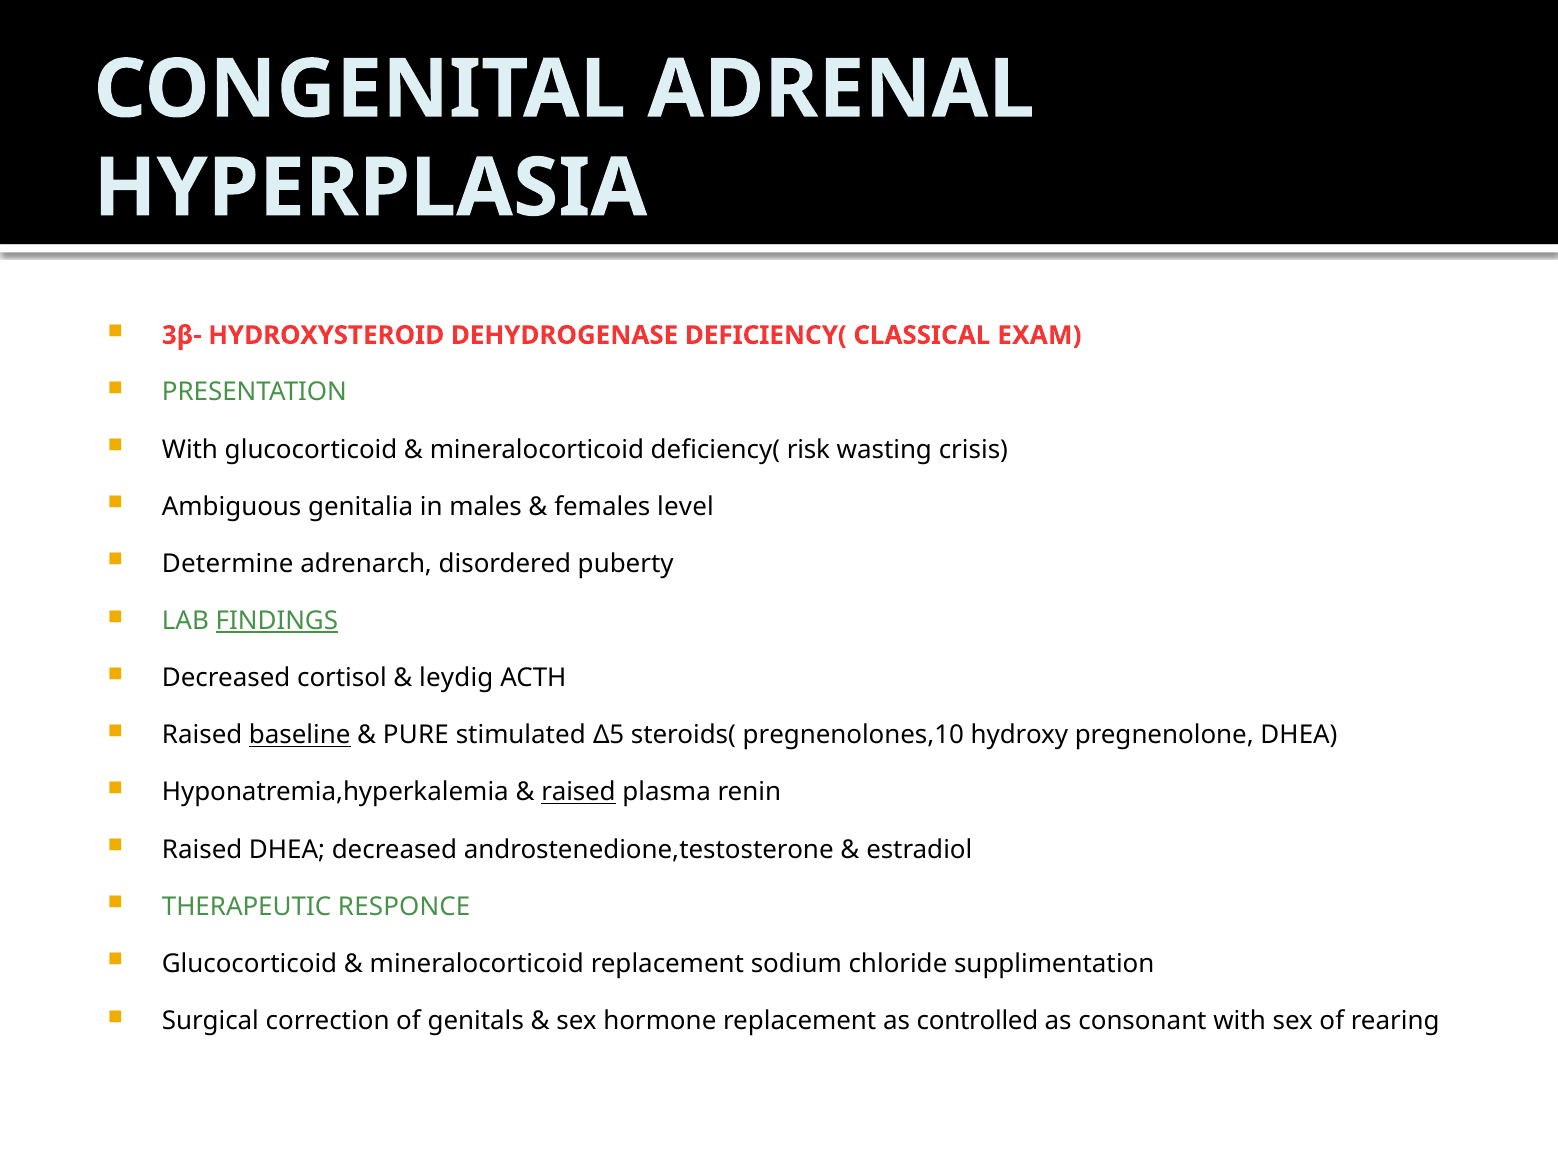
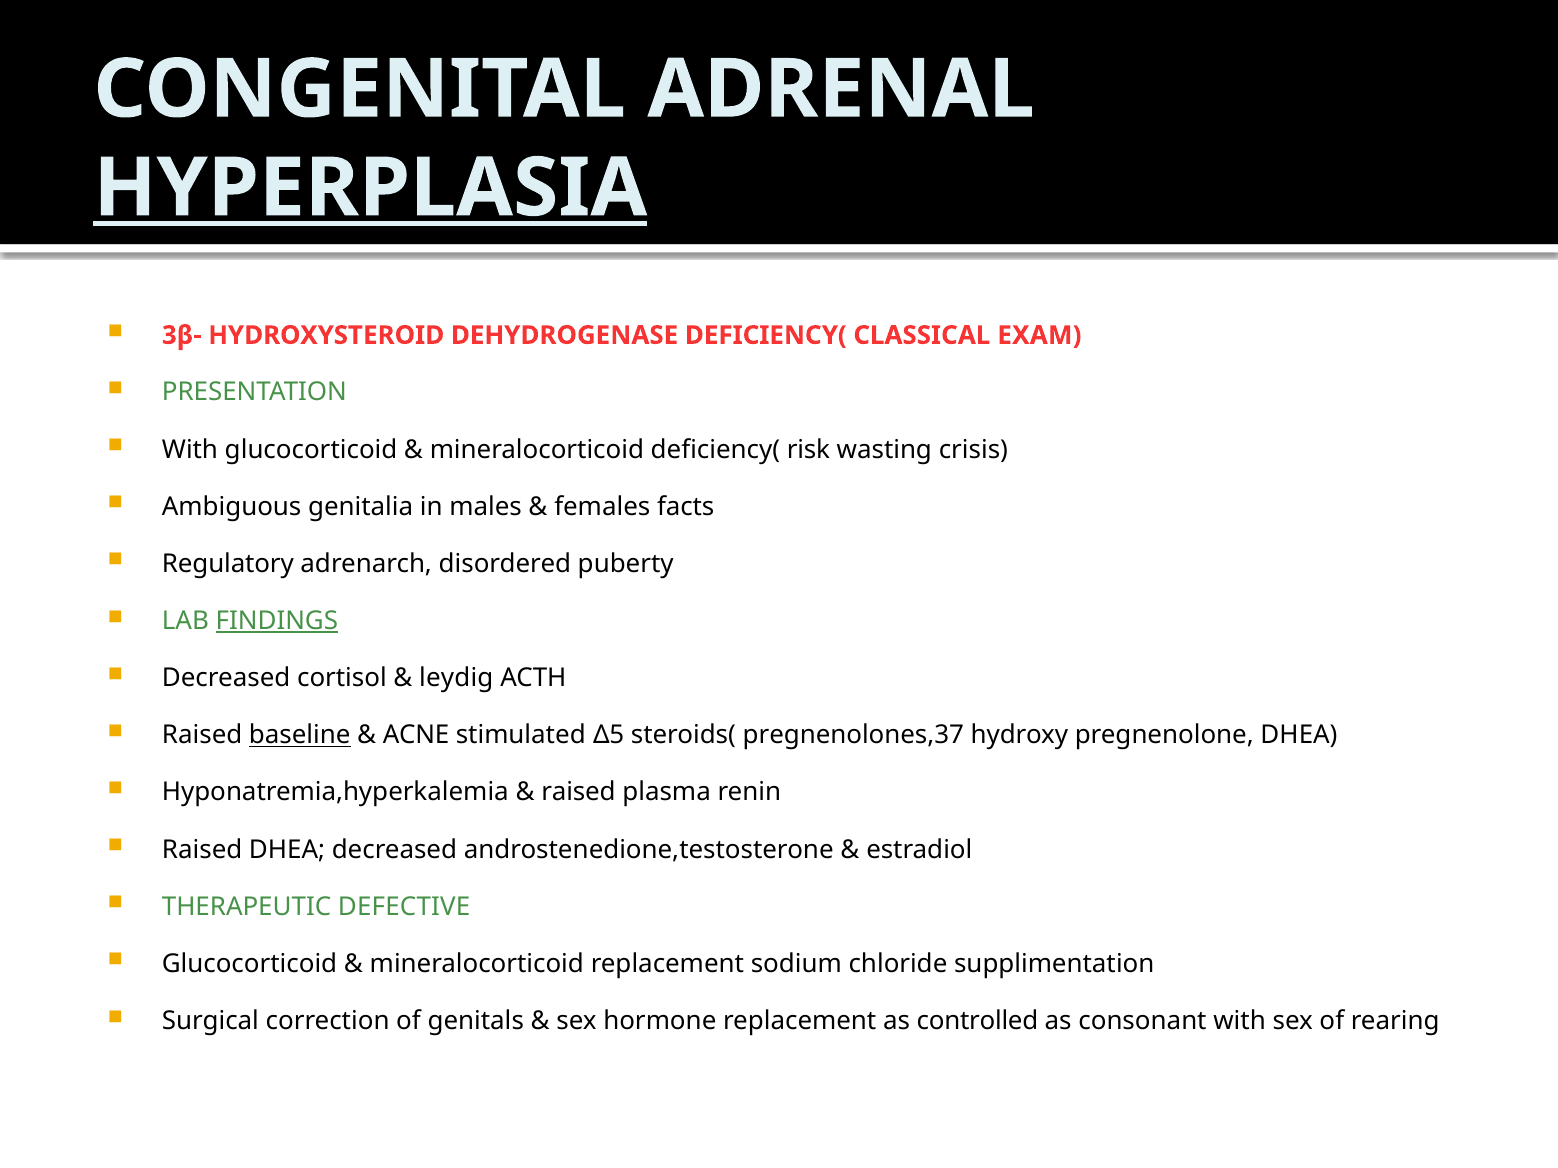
HYPERPLASIA underline: none -> present (370, 188)
level: level -> facts (686, 507)
Determine: Determine -> Regulatory (228, 564)
PURE: PURE -> ACNE (416, 736)
pregnenolones,10: pregnenolones,10 -> pregnenolones,37 (853, 736)
raised underline: present -> none (578, 793)
RESPONCE: RESPONCE -> DEFECTIVE (404, 907)
